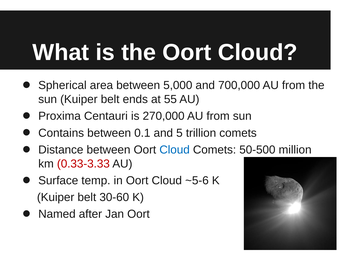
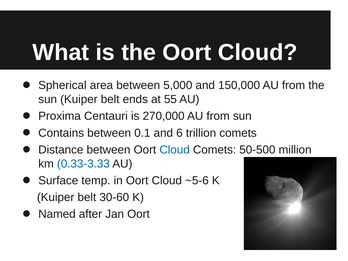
700,000: 700,000 -> 150,000 (239, 85)
5: 5 -> 6 (179, 133)
0.33-3.33 colour: red -> blue (83, 164)
